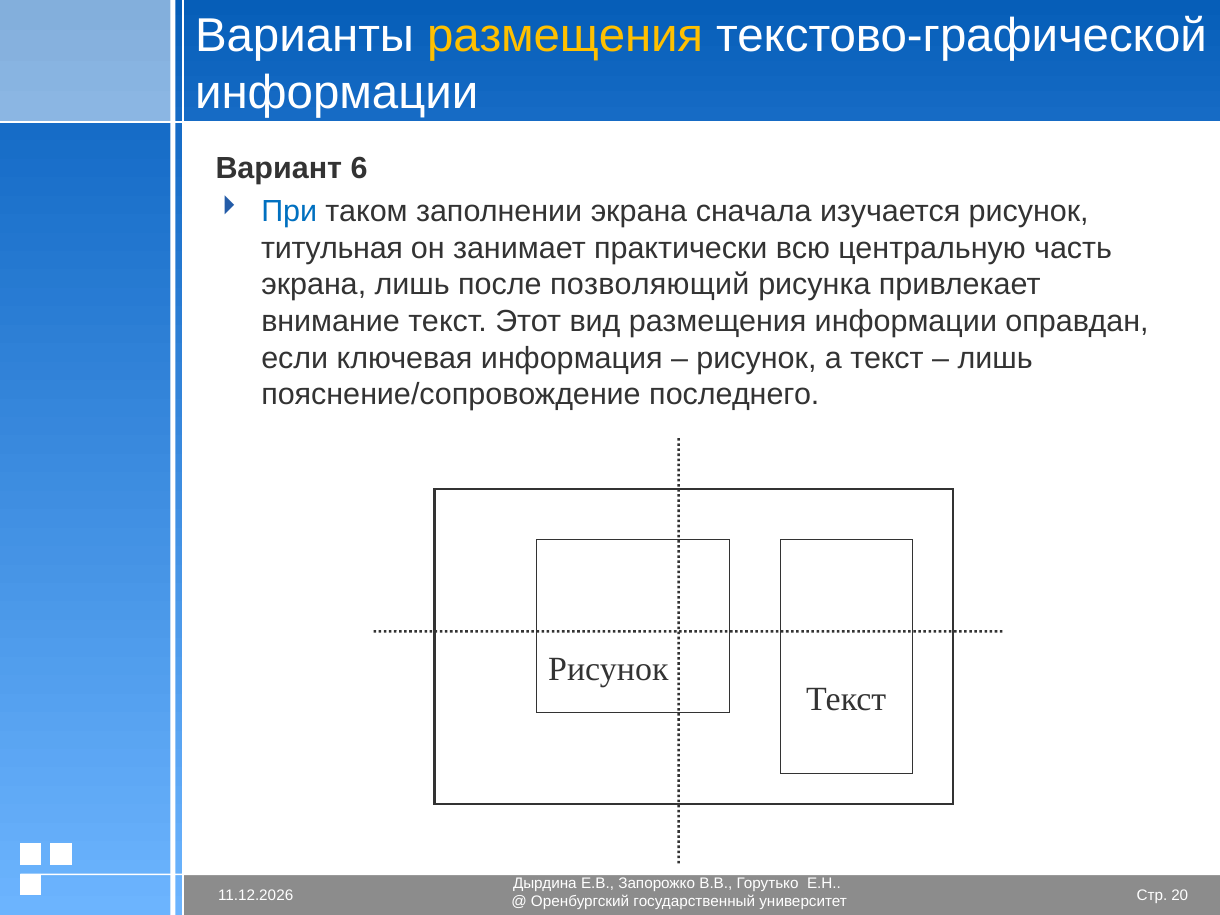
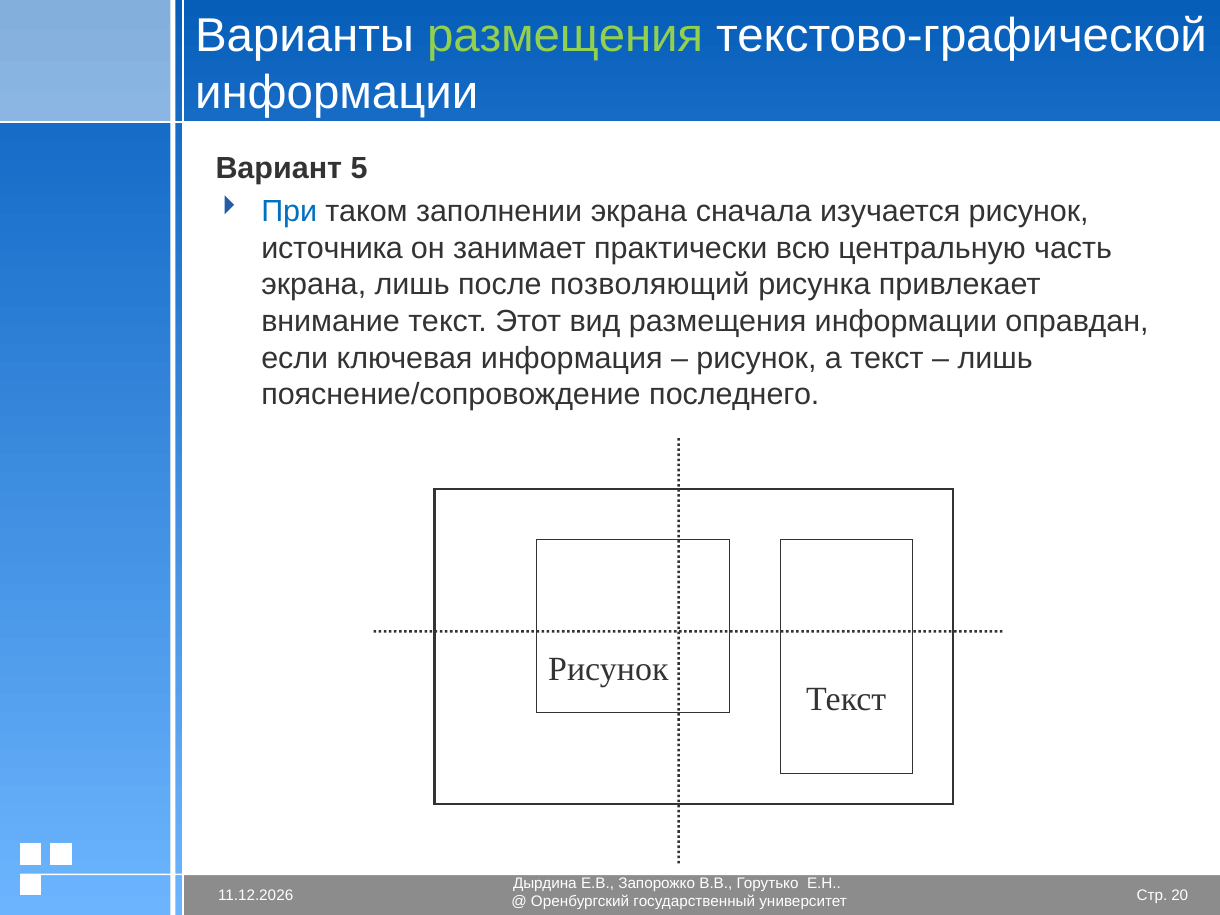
размещения colour: yellow -> light green (565, 36)
6: 6 -> 5 (359, 169)
титульная: титульная -> источника (332, 248)
